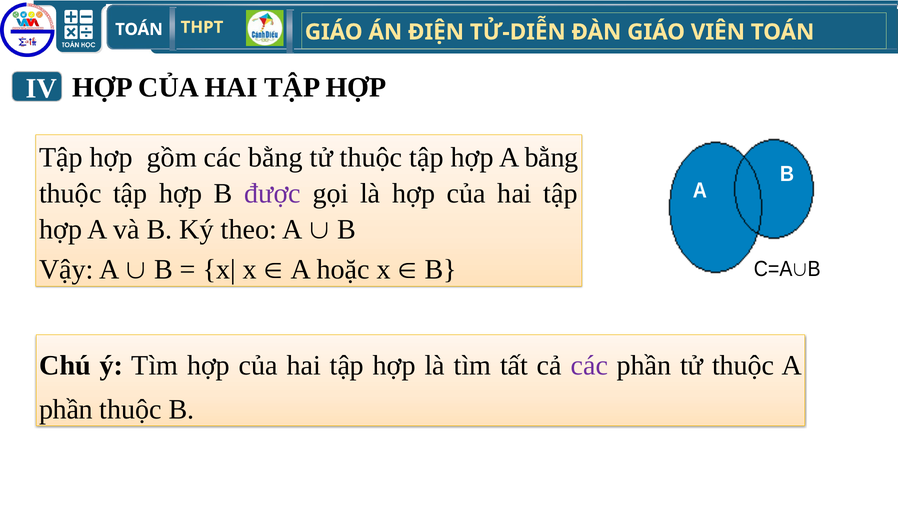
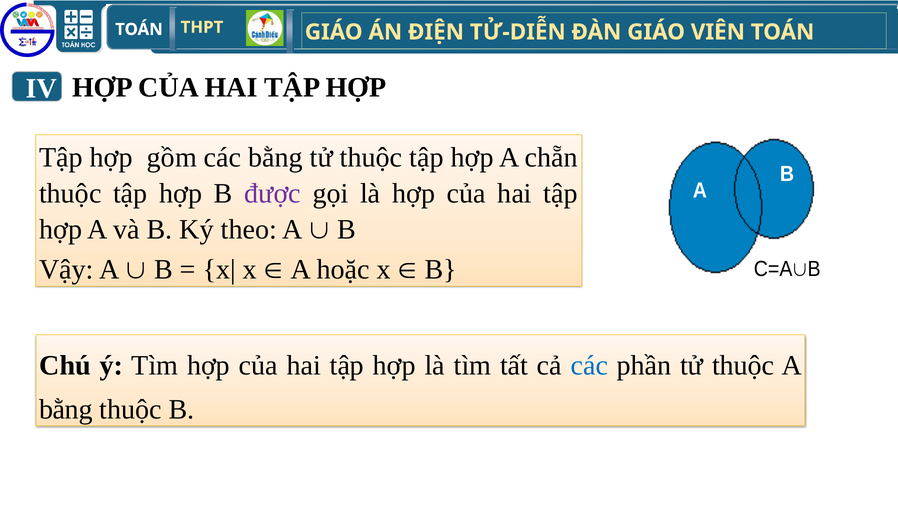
A bằng: bằng -> chẵn (551, 158)
các colour: purple -> blue (589, 366)
phần: phần -> bằng (66, 409)
